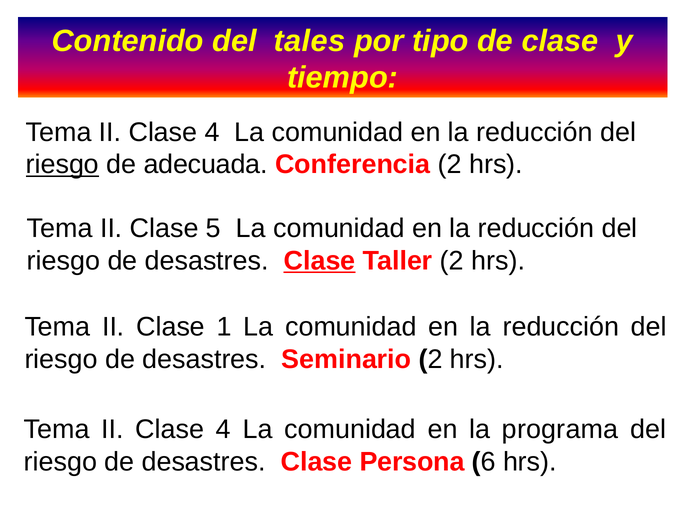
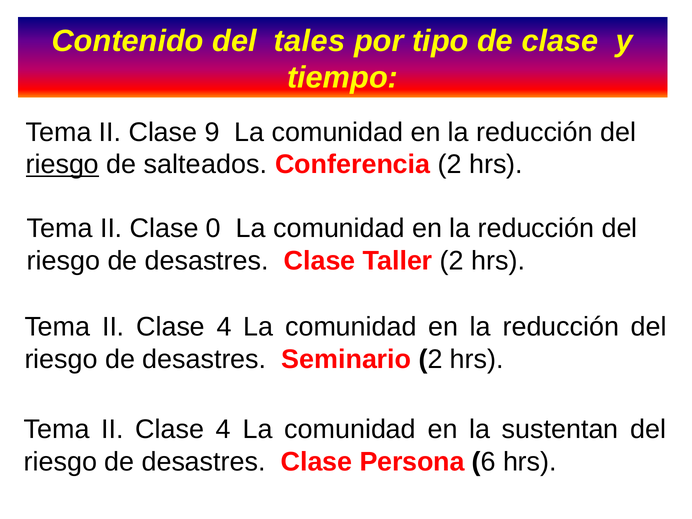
4: 4 -> 9 (212, 132)
adecuada: adecuada -> salteados (205, 165)
5: 5 -> 0 (213, 228)
Clase underline: present -> none (320, 261)
1: 1 -> 4 (224, 327)
programa: programa -> sustentan (560, 430)
